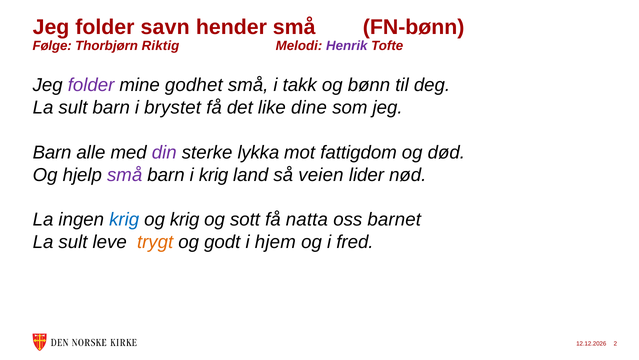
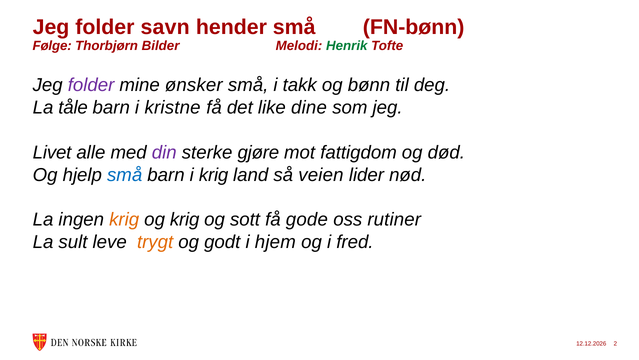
Riktig: Riktig -> Bilder (161, 46)
Henrik colour: purple -> green (347, 46)
godhet: godhet -> ønsker (194, 85)
sult: sult -> tåle (73, 108)
brystet: brystet -> kristne (173, 108)
Barn: Barn -> Livet (52, 152)
lykka: lykka -> gjøre (258, 152)
små colour: purple -> blue (125, 175)
krig colour: blue -> orange (124, 219)
natta: natta -> gode (307, 219)
barnet: barnet -> rutiner (394, 219)
